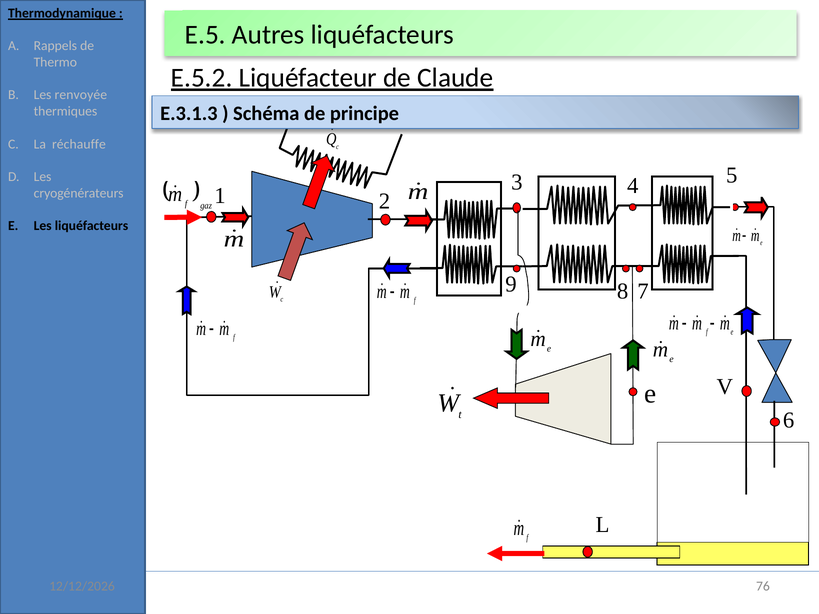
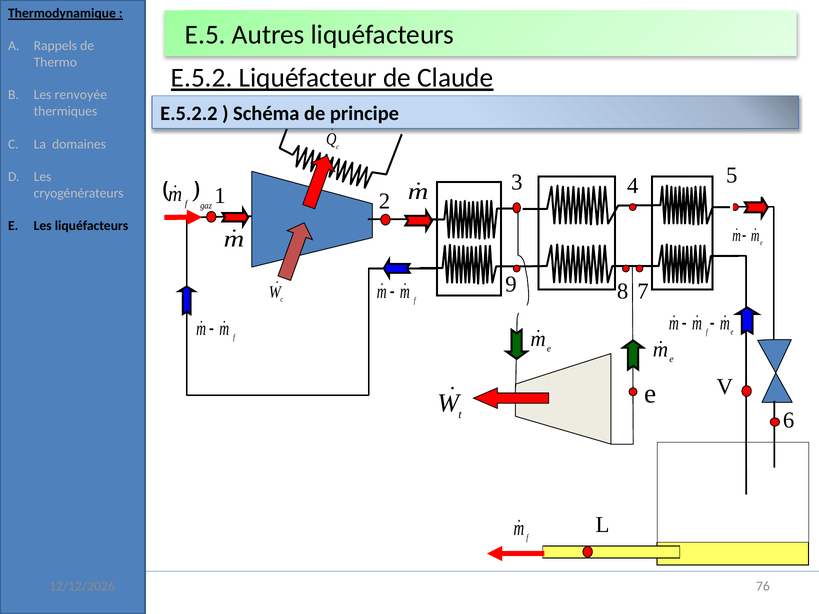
E.3.1.3: E.3.1.3 -> E.5.2.2 (189, 114)
réchauffe: réchauffe -> domaines (79, 144)
